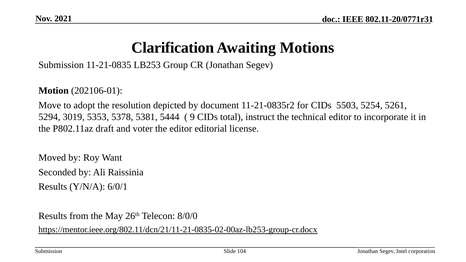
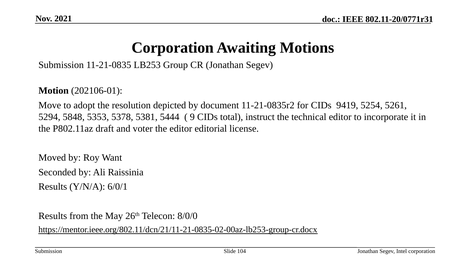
Clarification: Clarification -> Corporation (173, 48)
5503: 5503 -> 9419 (347, 105)
3019: 3019 -> 5848 (74, 117)
